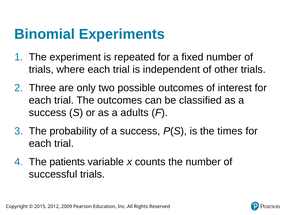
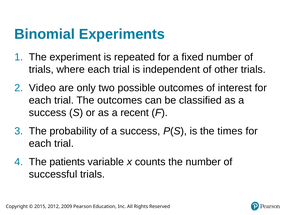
Three: Three -> Video (42, 88)
adults: adults -> recent (135, 113)
